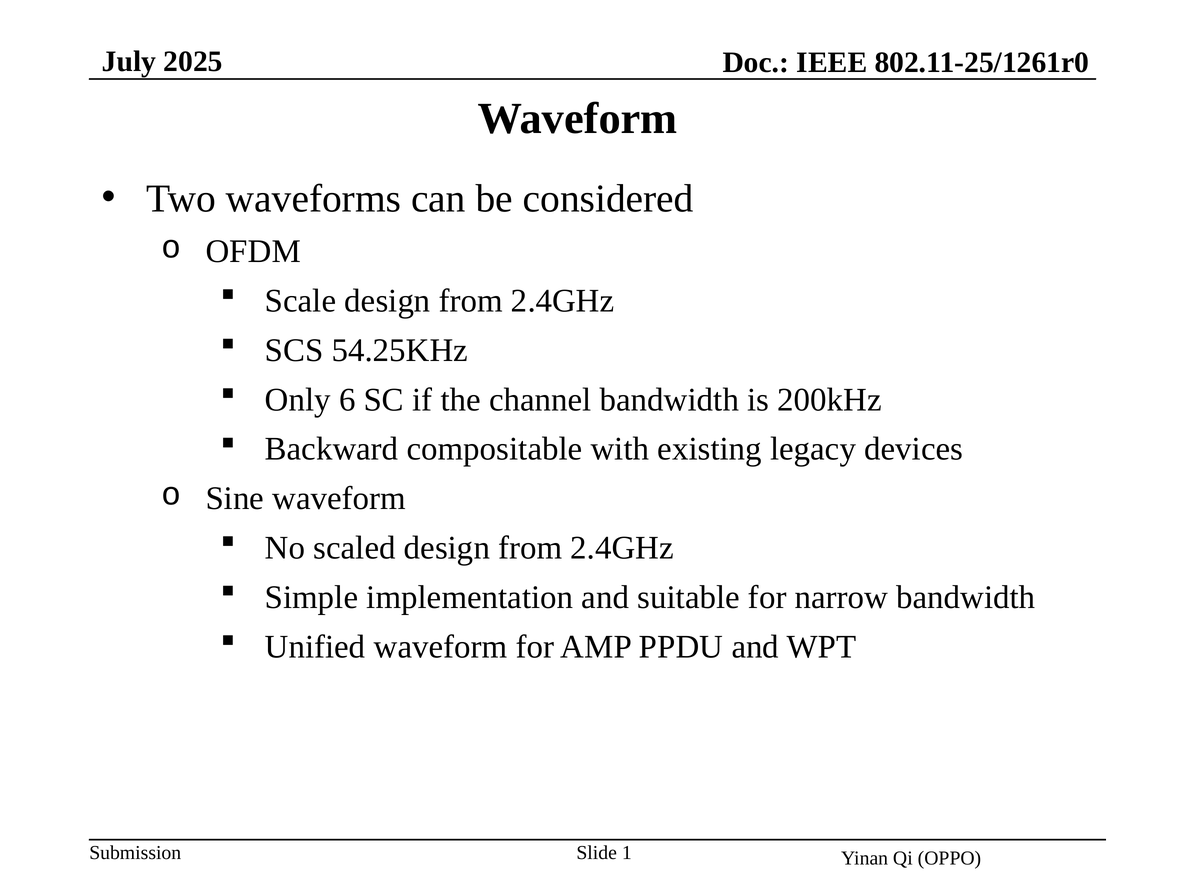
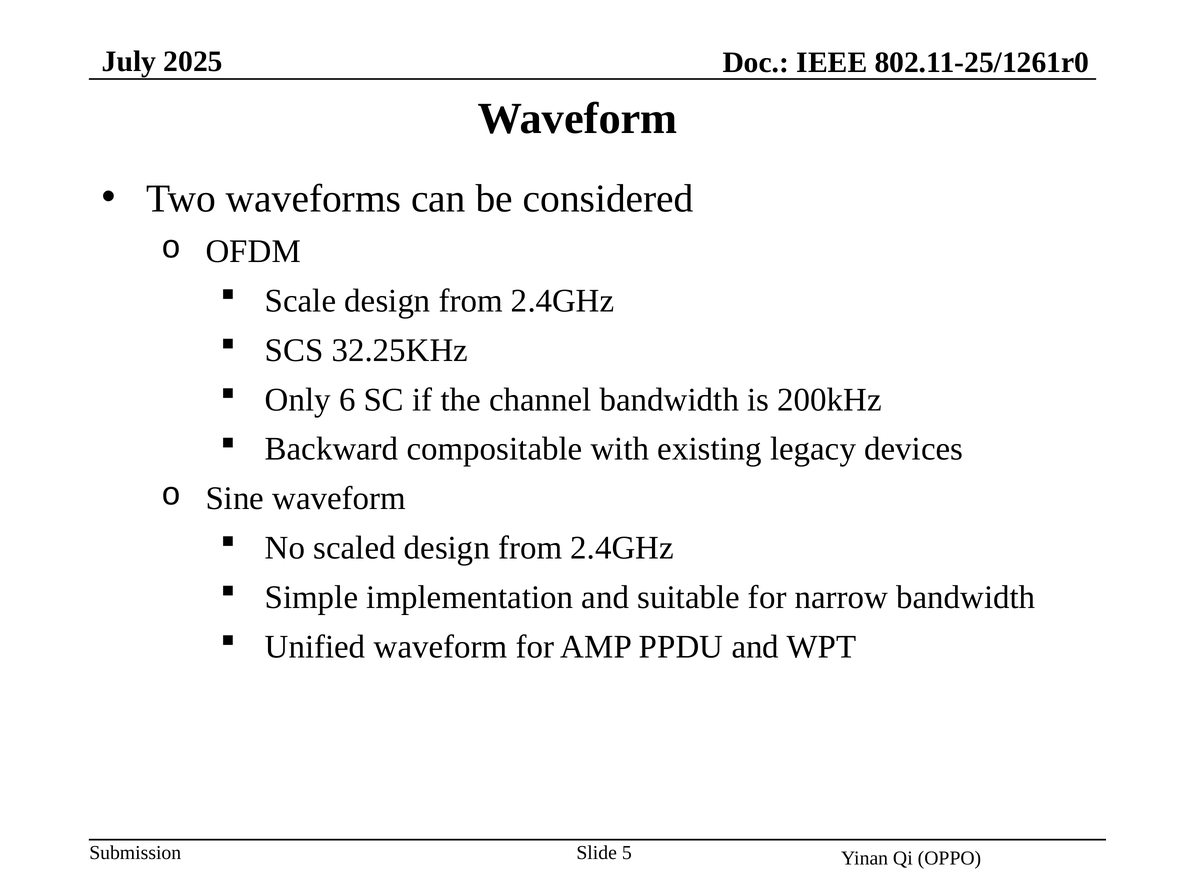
54.25KHz: 54.25KHz -> 32.25KHz (400, 350)
1: 1 -> 5 (627, 852)
